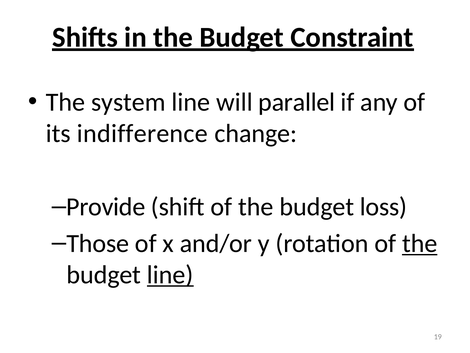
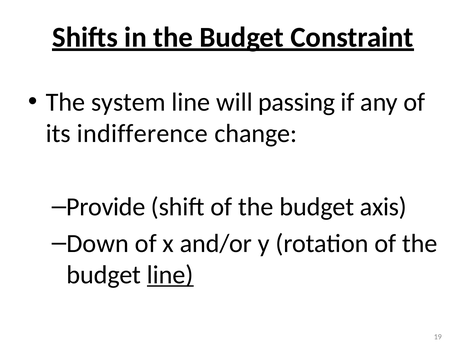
parallel: parallel -> passing (297, 102)
loss: loss -> axis (383, 207)
Those: Those -> Down (98, 243)
the underline: present -> none (420, 243)
